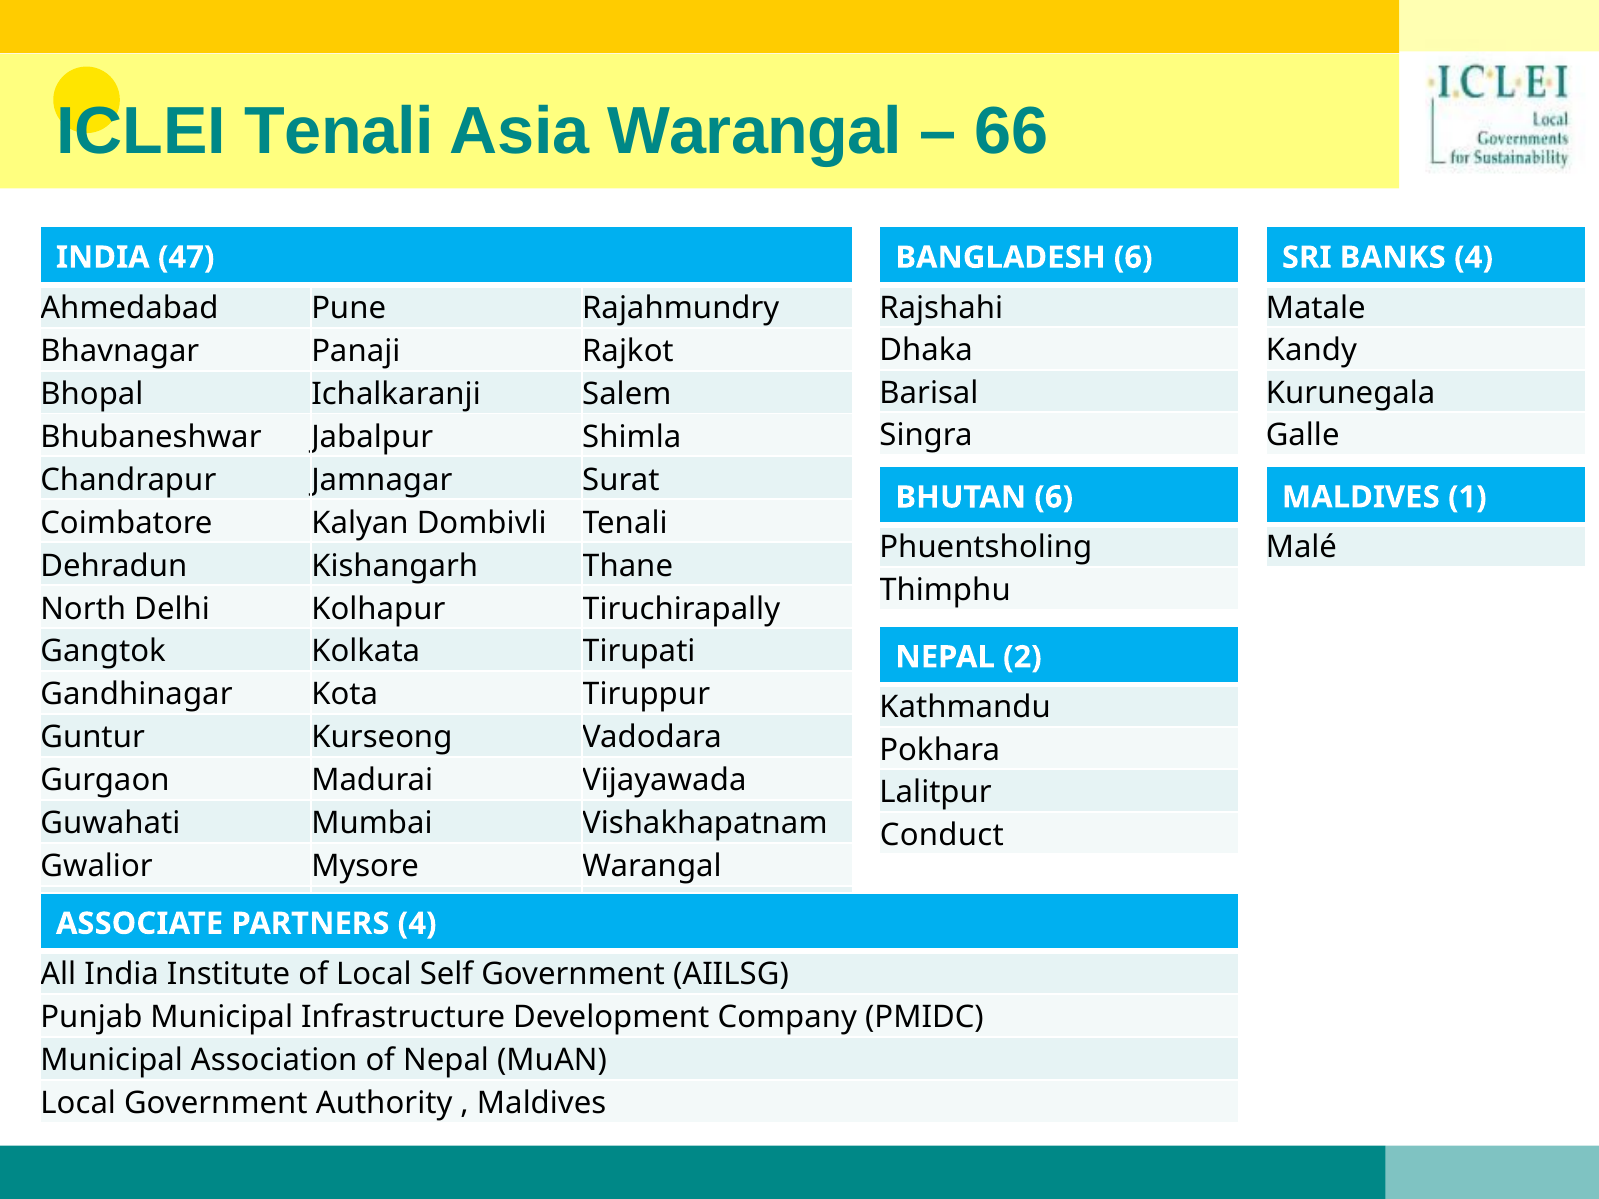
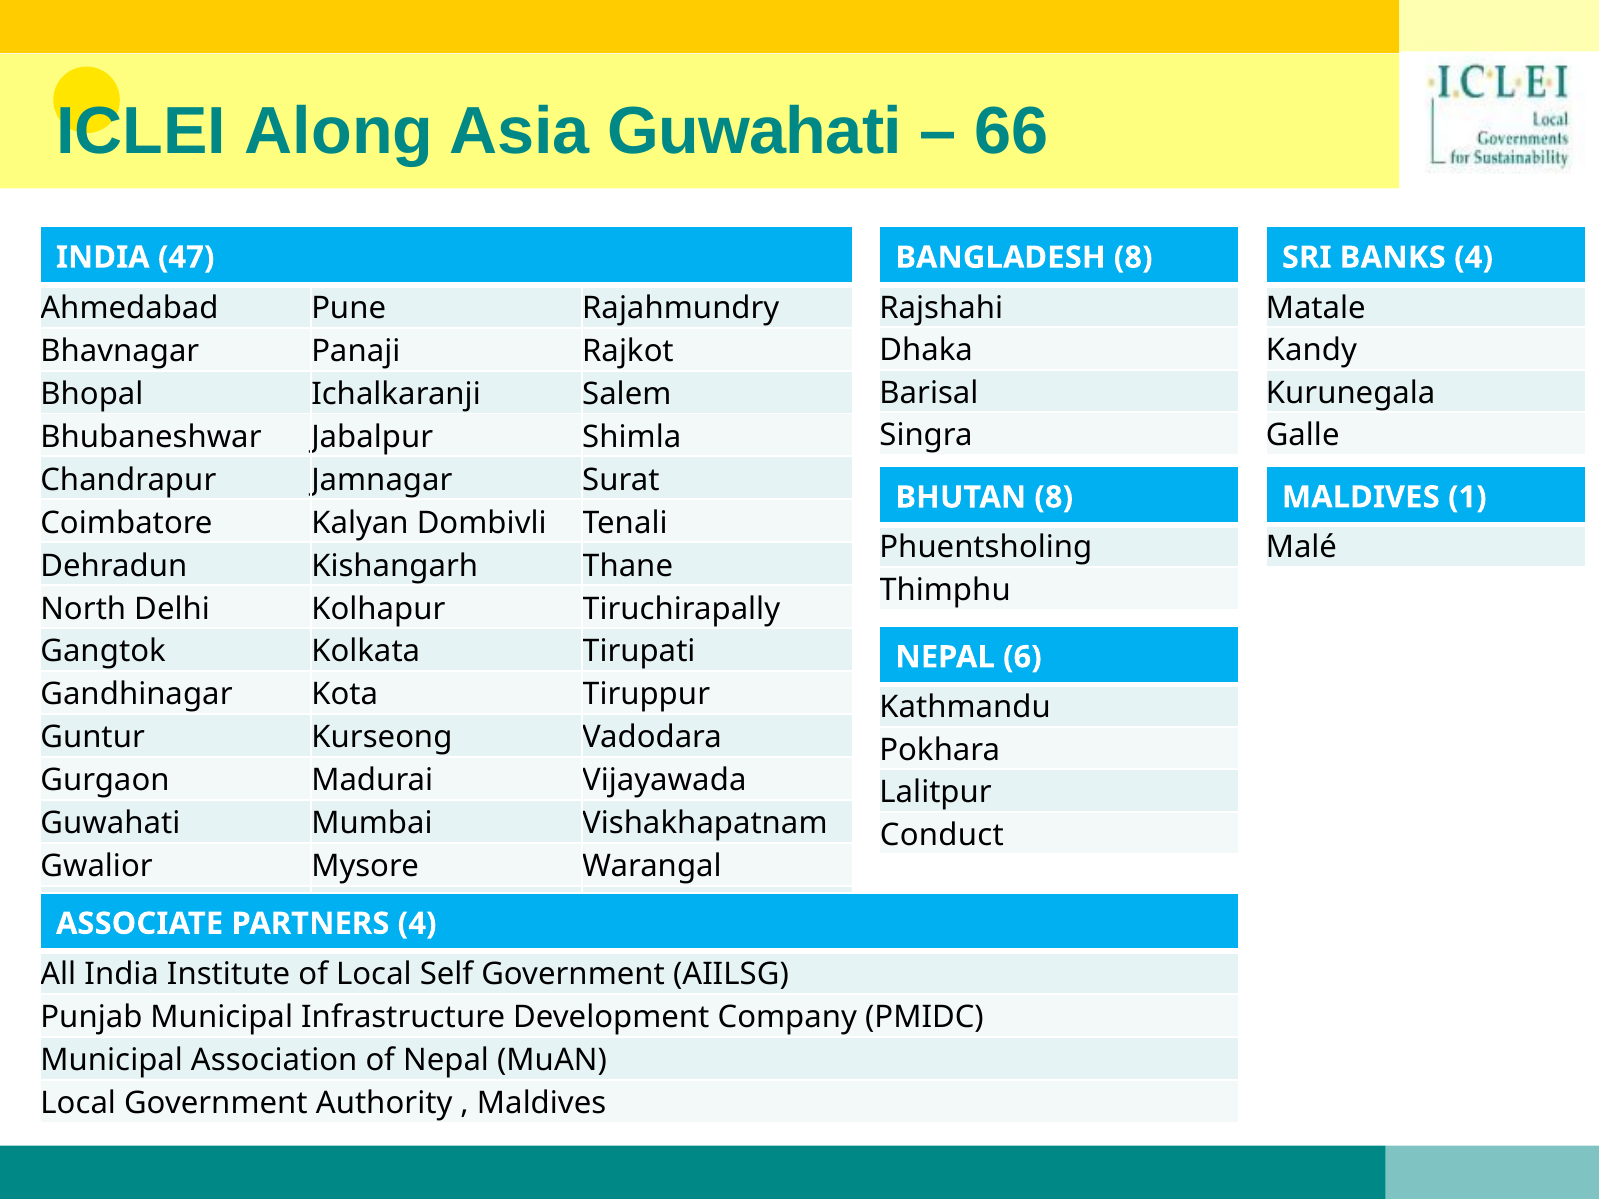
ICLEI Tenali: Tenali -> Along (339, 131)
Asia Warangal: Warangal -> Guwahati (755, 131)
BANGLADESH 6: 6 -> 8 (1133, 258)
BHUTAN 6: 6 -> 8 (1054, 497)
2: 2 -> 6 (1022, 657)
